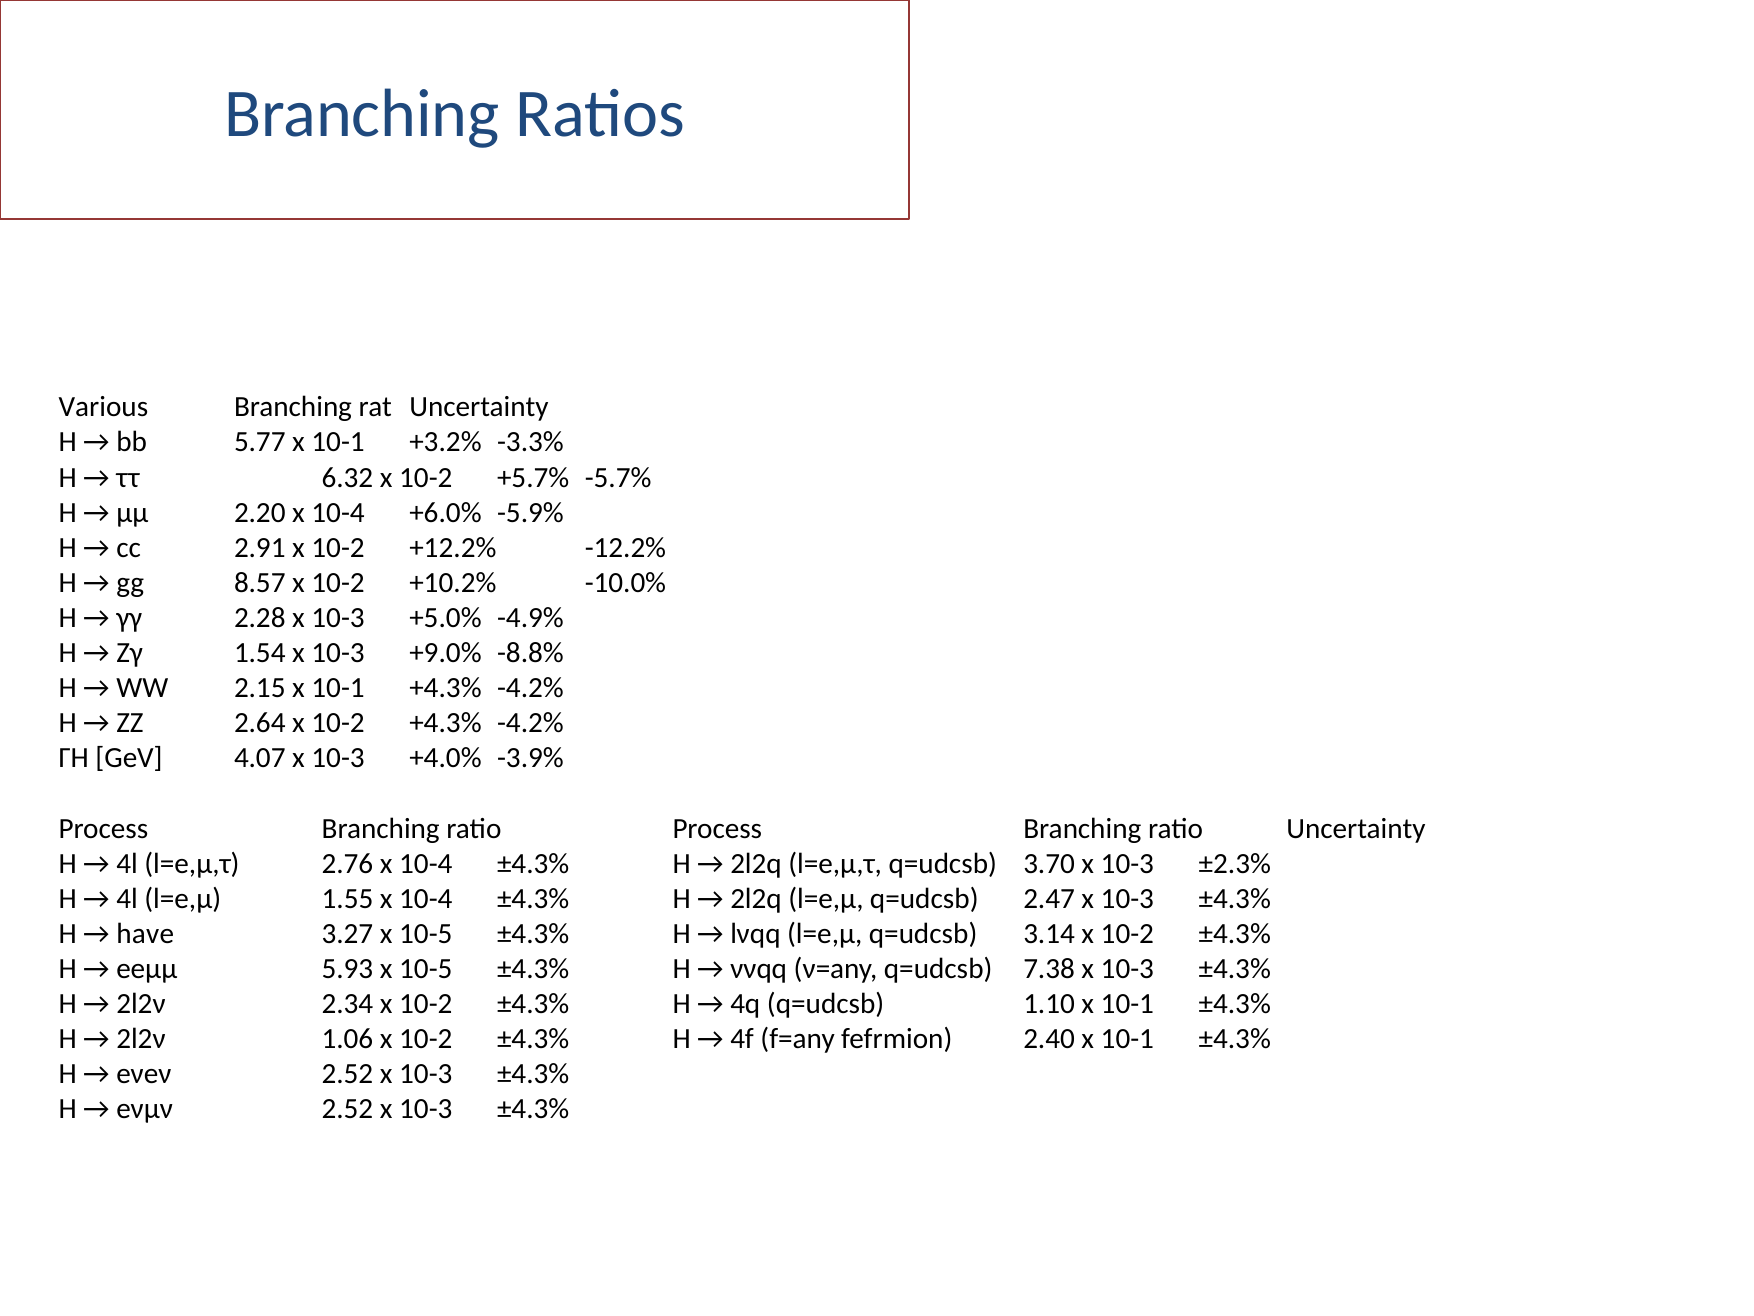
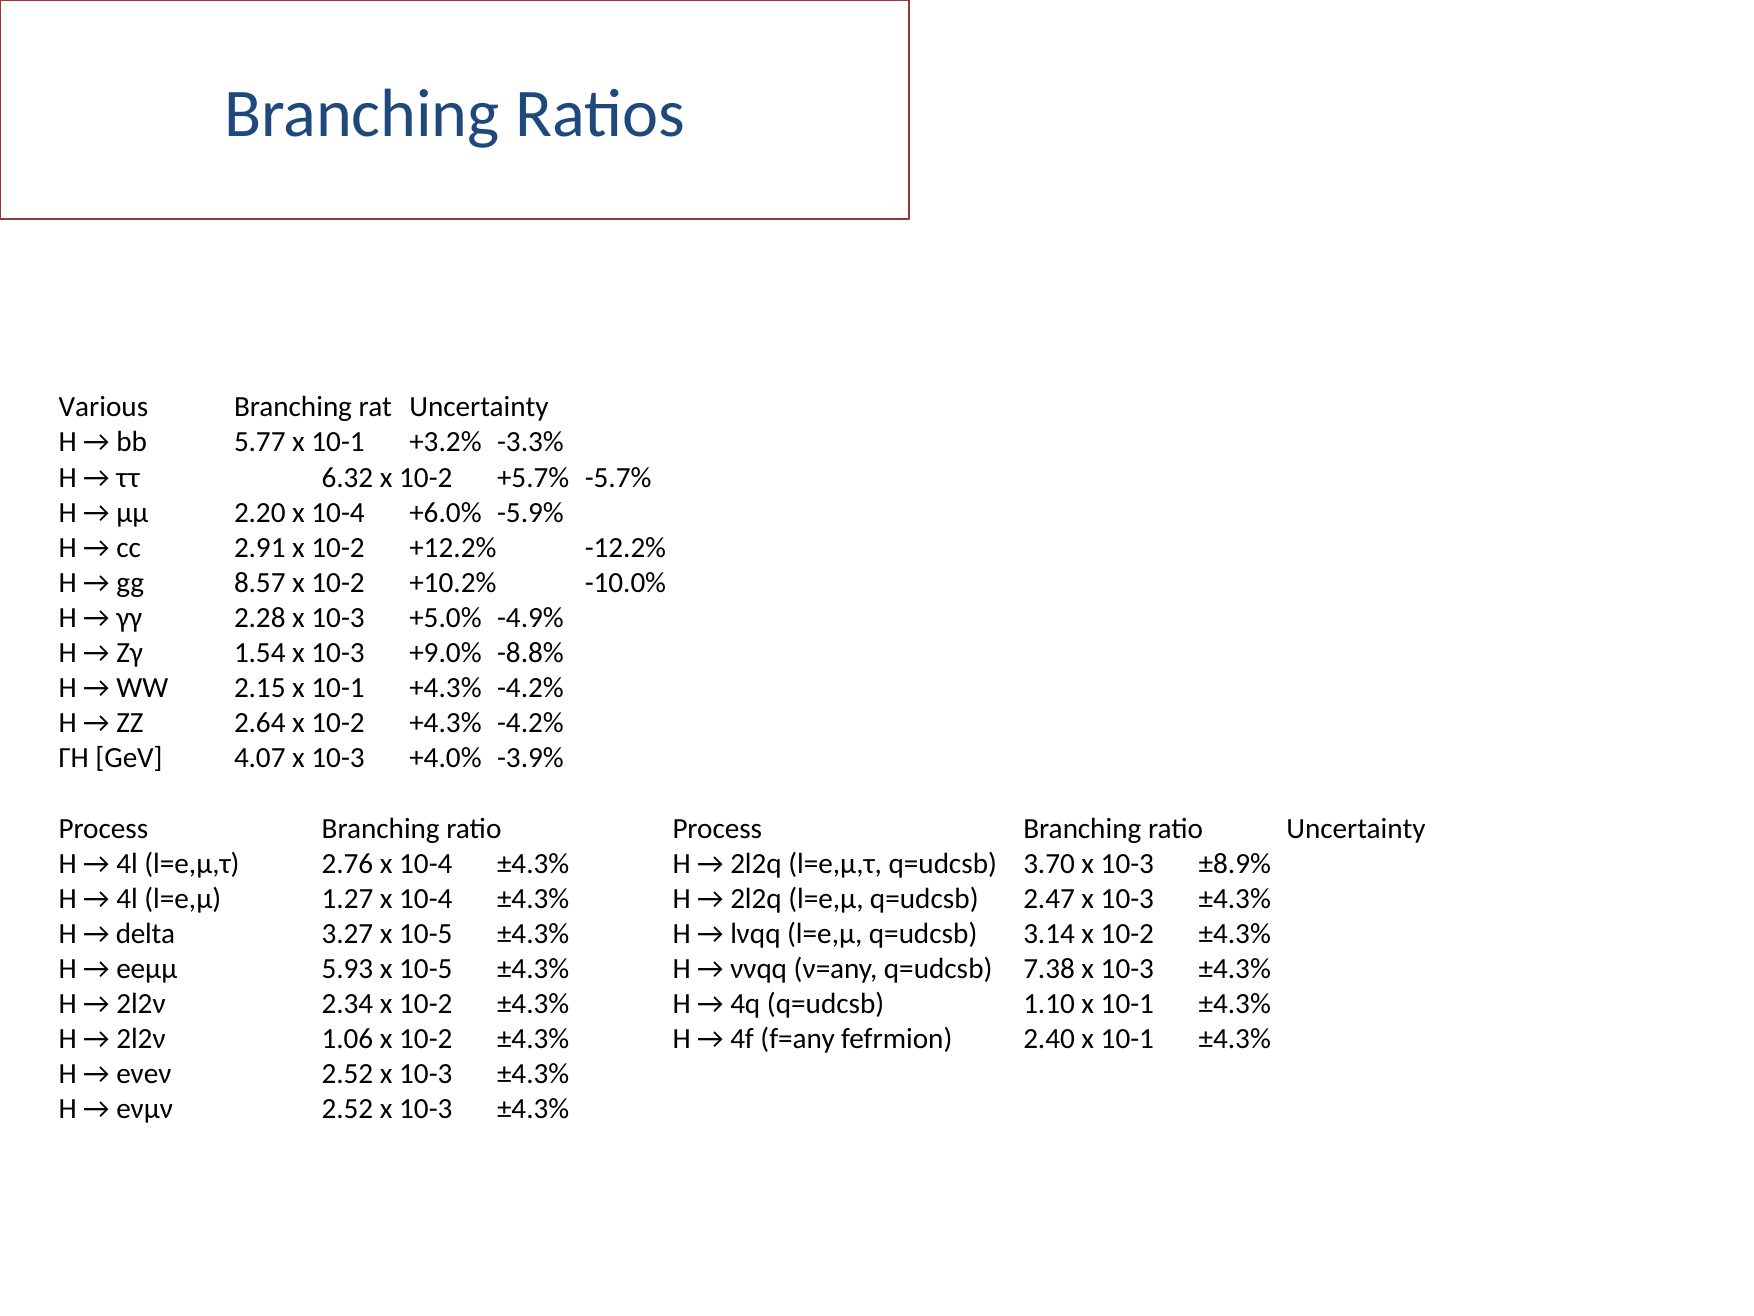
±2.3%: ±2.3% -> ±8.9% (1235, 863)
1.55: 1.55 -> 1.27 (348, 898)
have: have -> delta (146, 933)
